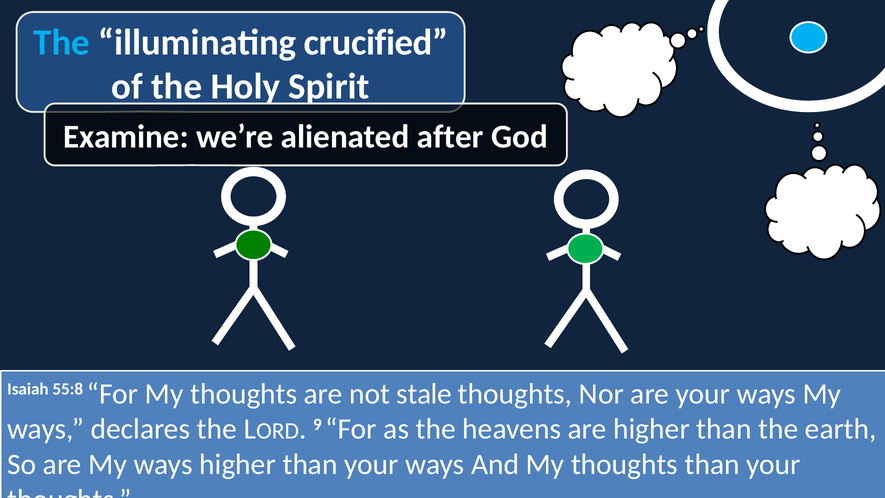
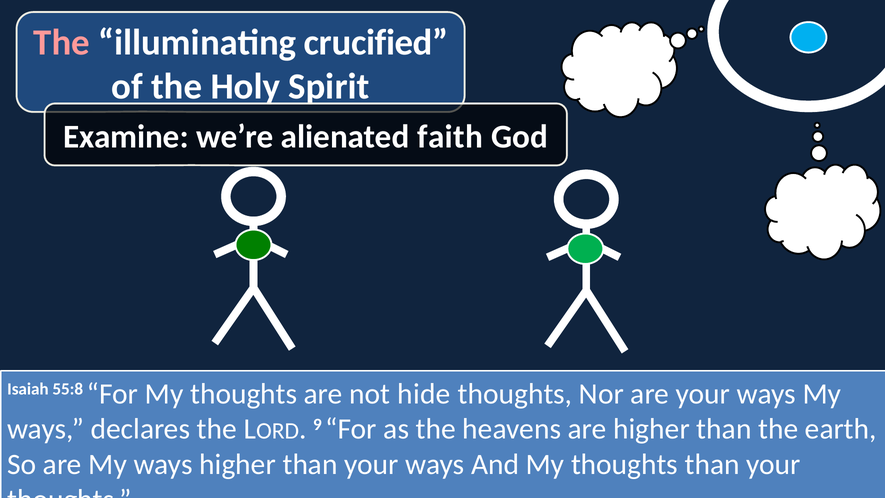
The colour: light blue -> pink (62, 42)
after: after -> faith (450, 137)
stale: stale -> hide (424, 394)
